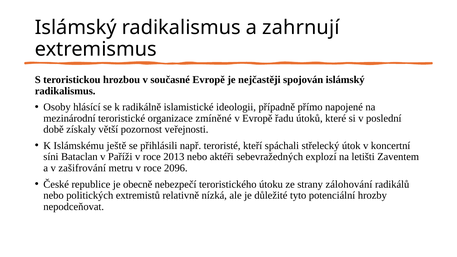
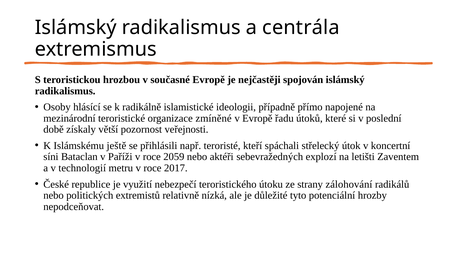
zahrnují: zahrnují -> centrála (301, 28)
2013: 2013 -> 2059 (174, 157)
zašifrování: zašifrování -> technologií (82, 168)
2096: 2096 -> 2017 (176, 168)
obecně: obecně -> využití (138, 184)
